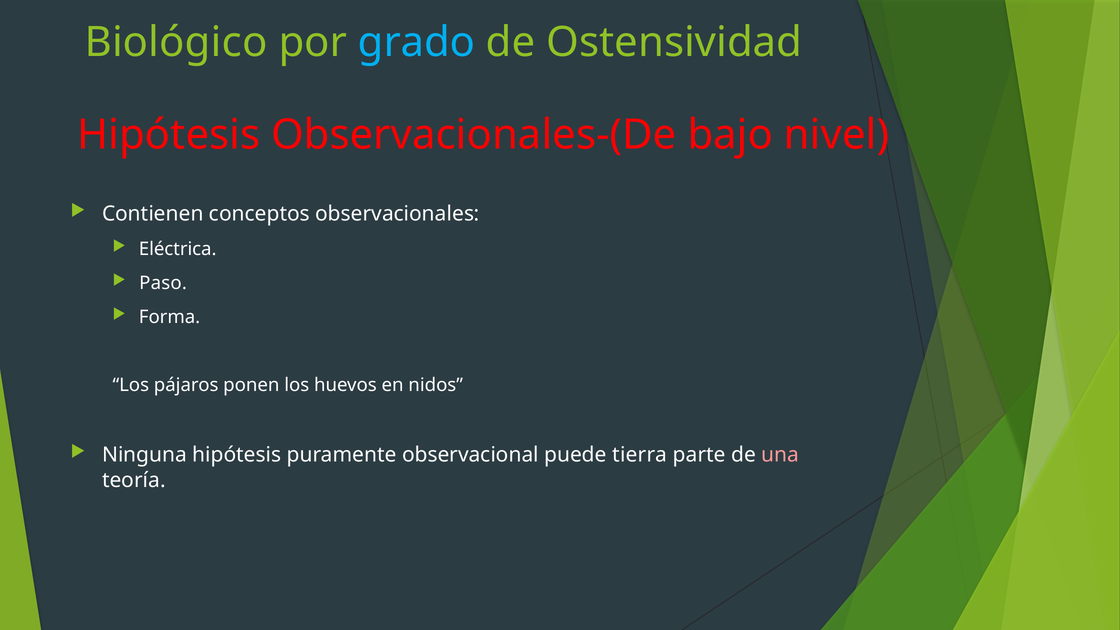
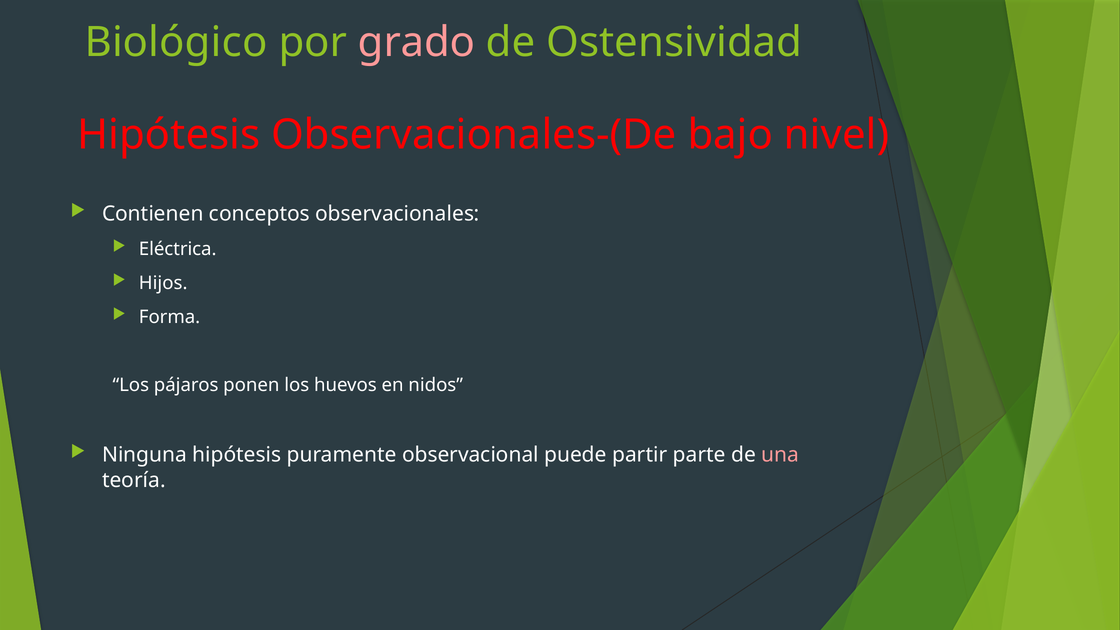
grado colour: light blue -> pink (417, 42)
Paso: Paso -> Hijos (163, 283)
tierra: tierra -> partir (640, 455)
